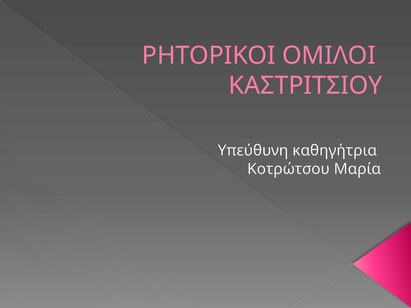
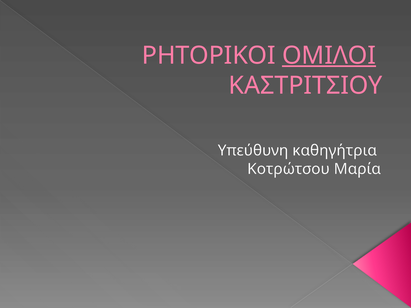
ΟΜΙΛΟΙ underline: none -> present (329, 55)
